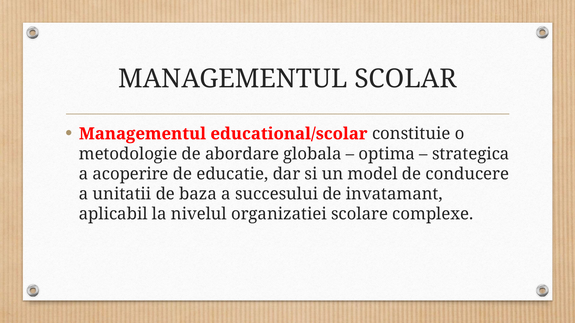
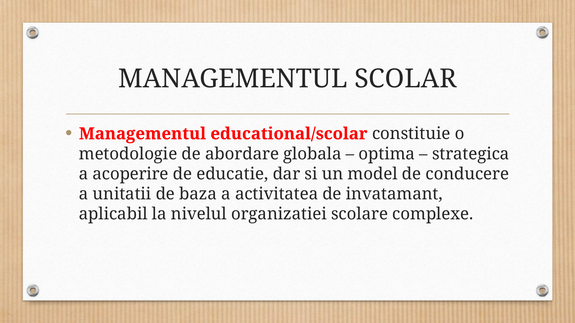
succesului: succesului -> activitatea (277, 194)
